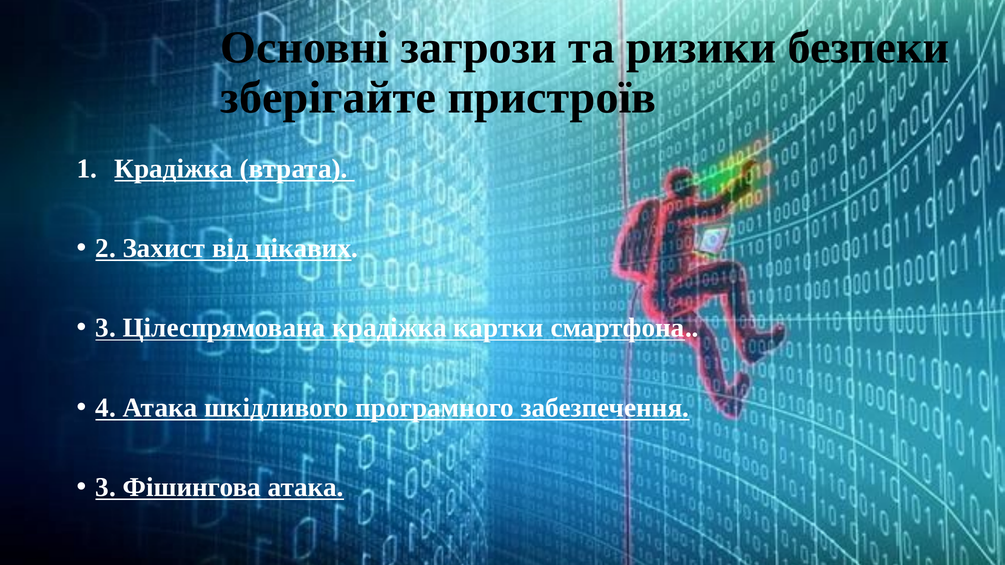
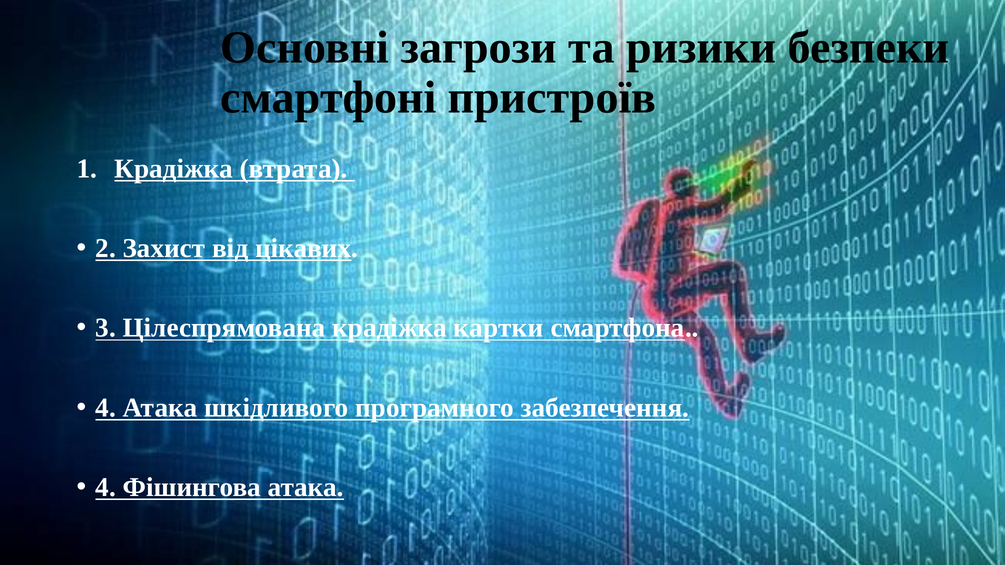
зберігайте: зберігайте -> смартфоні (328, 97)
3: 3 -> 4 (106, 488)
